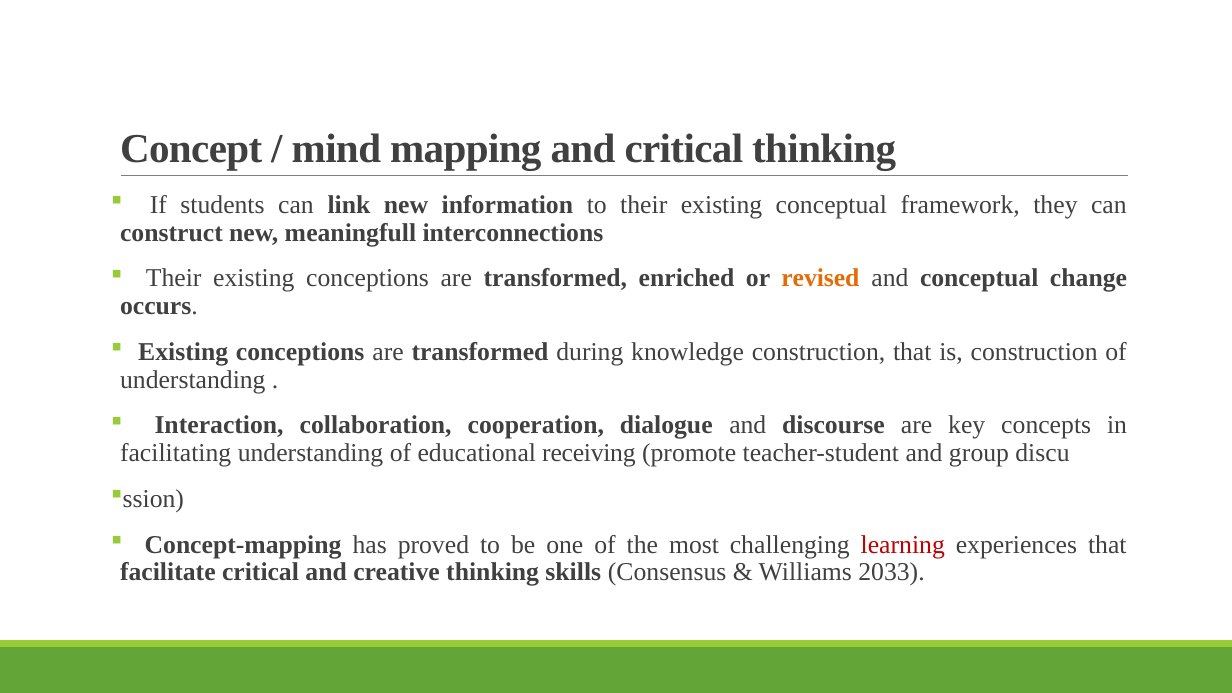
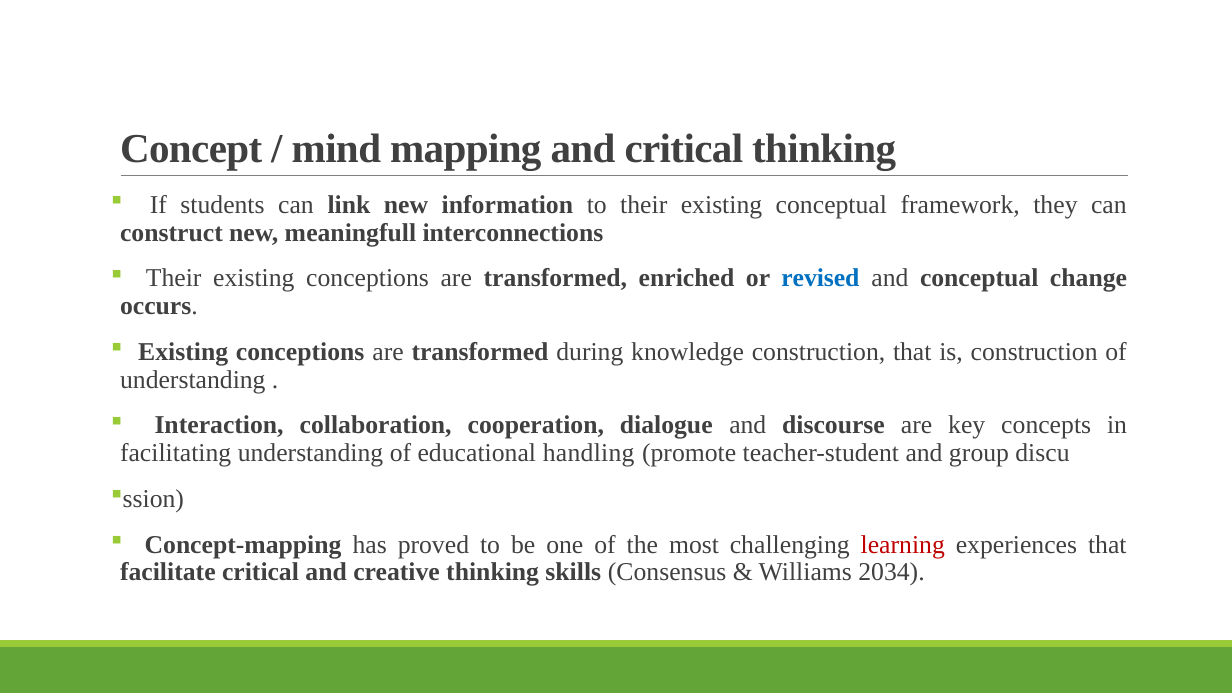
revised colour: orange -> blue (820, 278)
receiving: receiving -> handling (589, 453)
2033: 2033 -> 2034 (892, 572)
